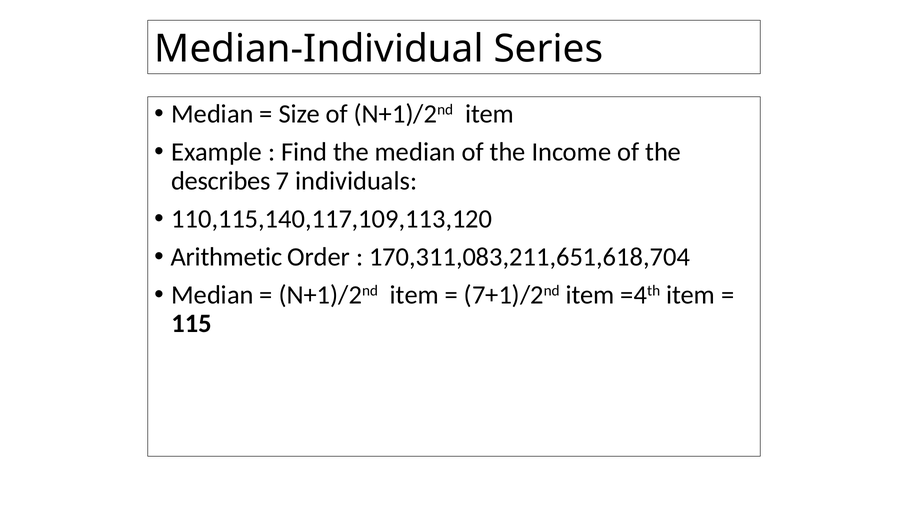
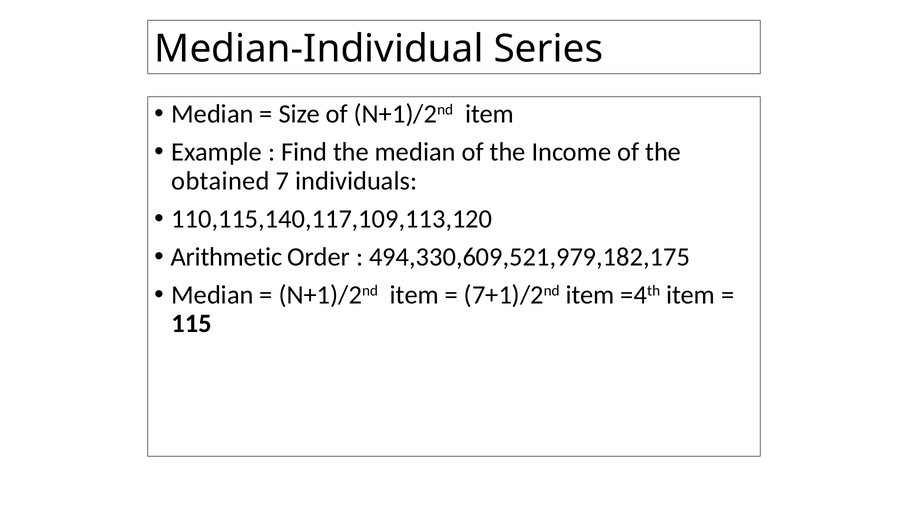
describes: describes -> obtained (221, 181)
170,311,083,211,651,618,704: 170,311,083,211,651,618,704 -> 494,330,609,521,979,182,175 (529, 257)
